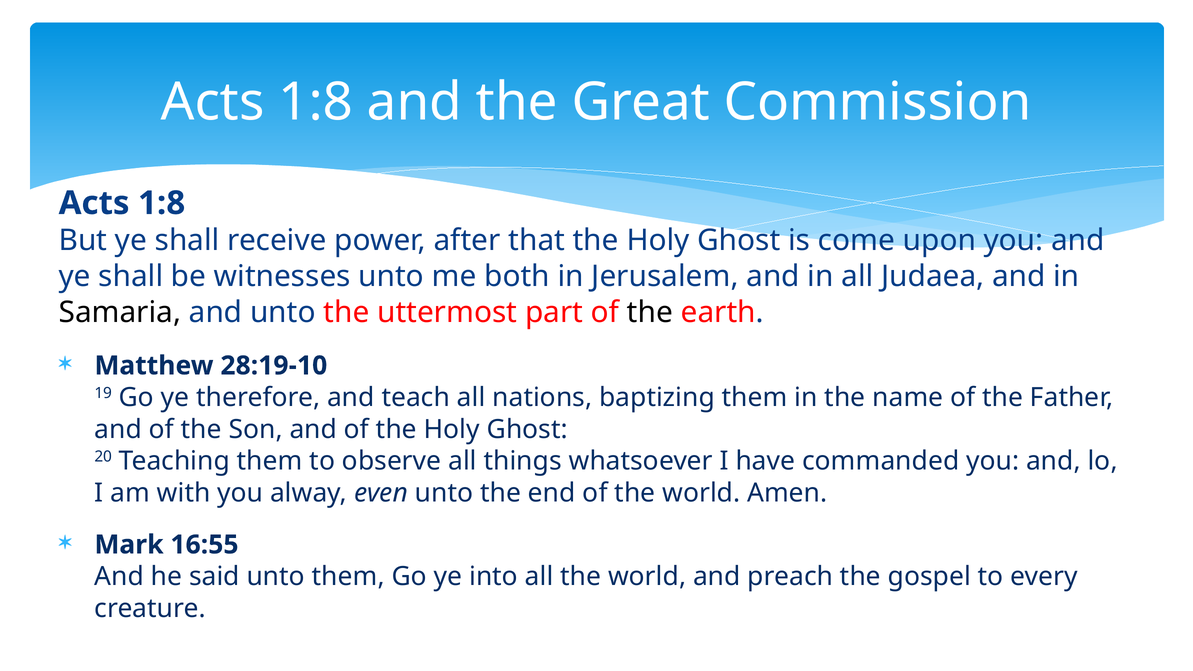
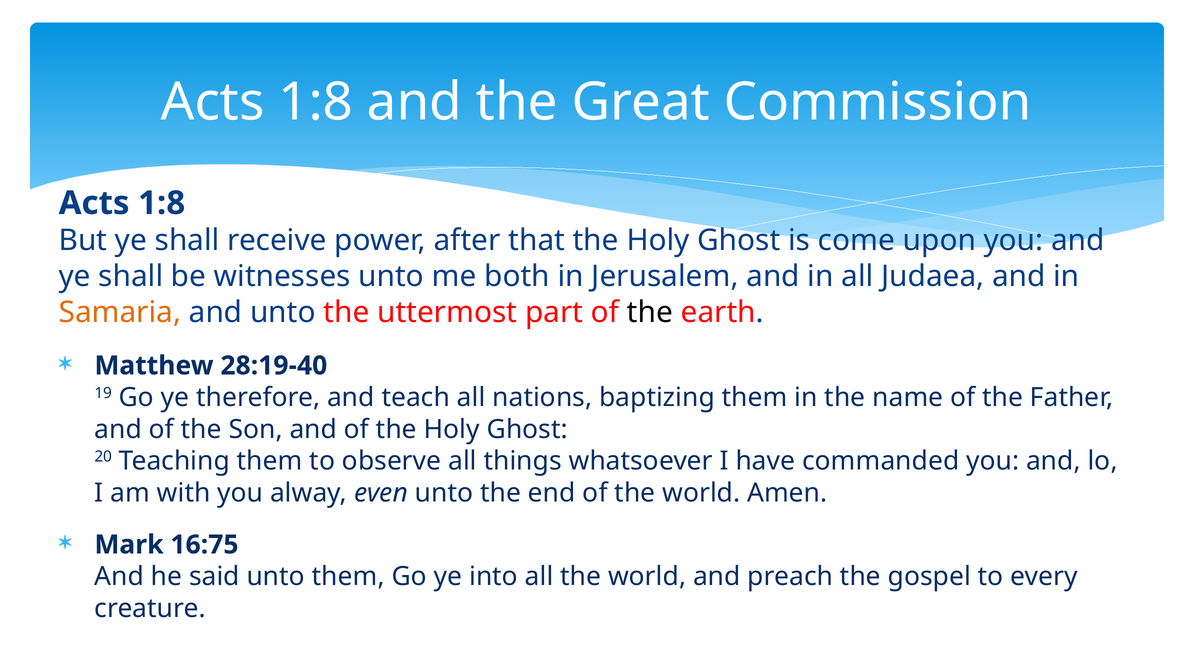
Samaria colour: black -> orange (120, 312)
28:19-10: 28:19-10 -> 28:19-40 (274, 366)
16:55: 16:55 -> 16:75 (204, 545)
